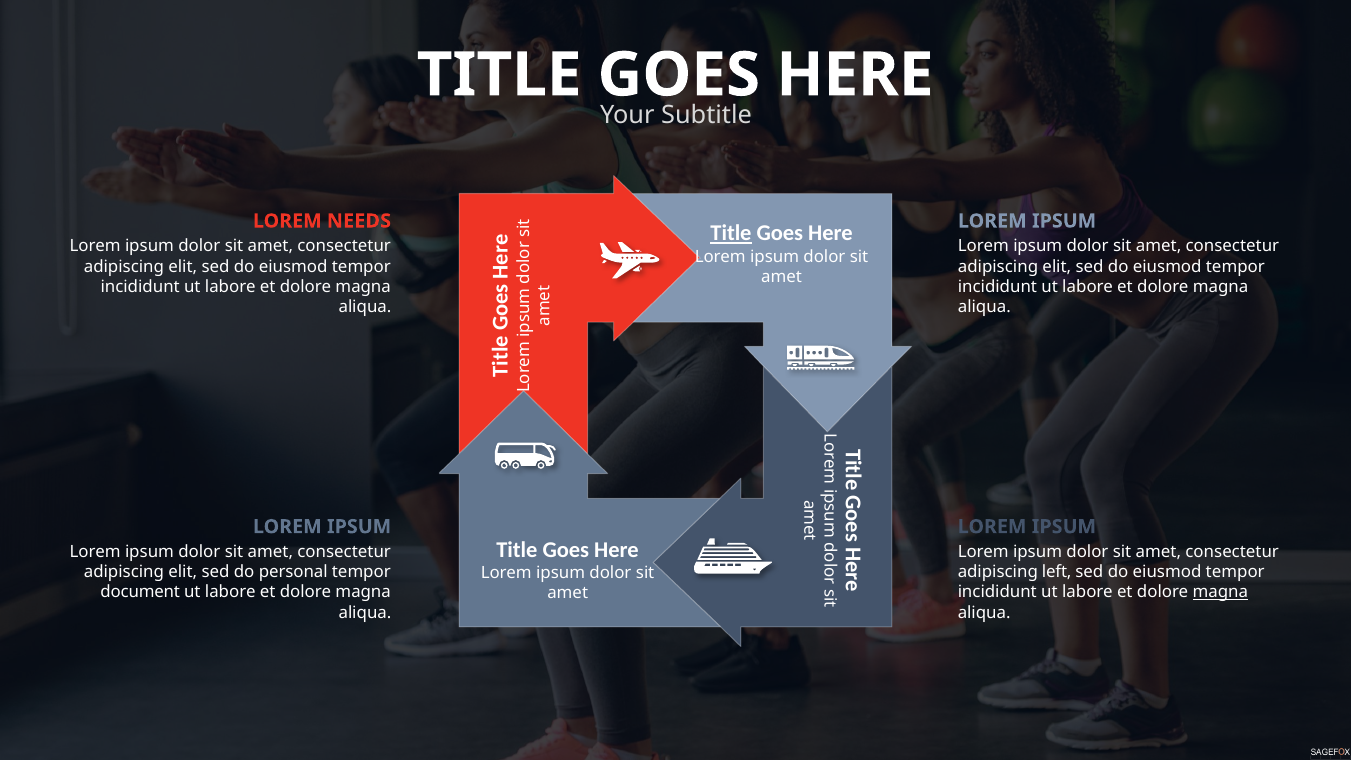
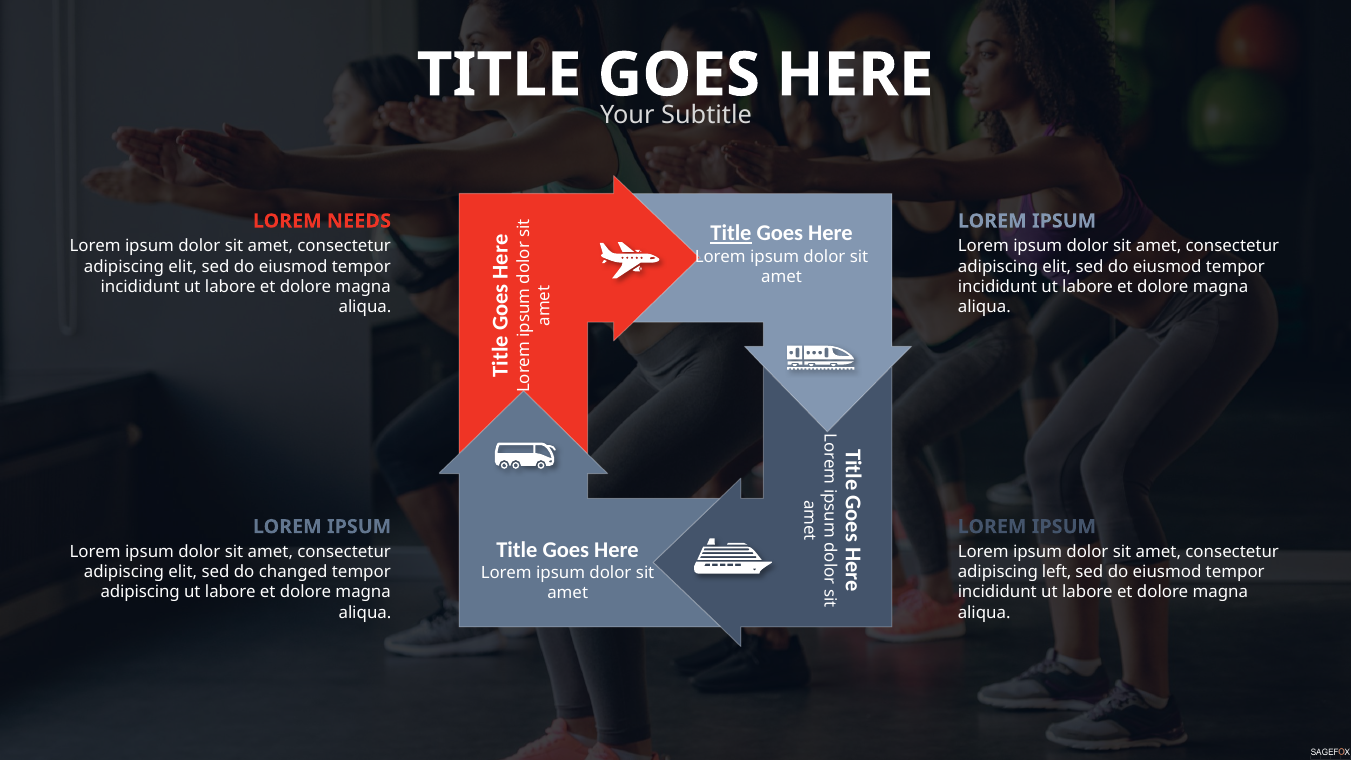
personal: personal -> changed (293, 572)
document: document -> adipiscing (140, 592)
magna underline: present -> none (1220, 592)
